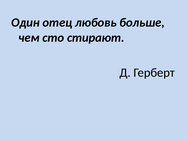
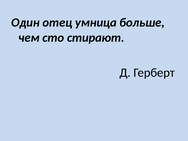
любовь: любовь -> умница (96, 23)
